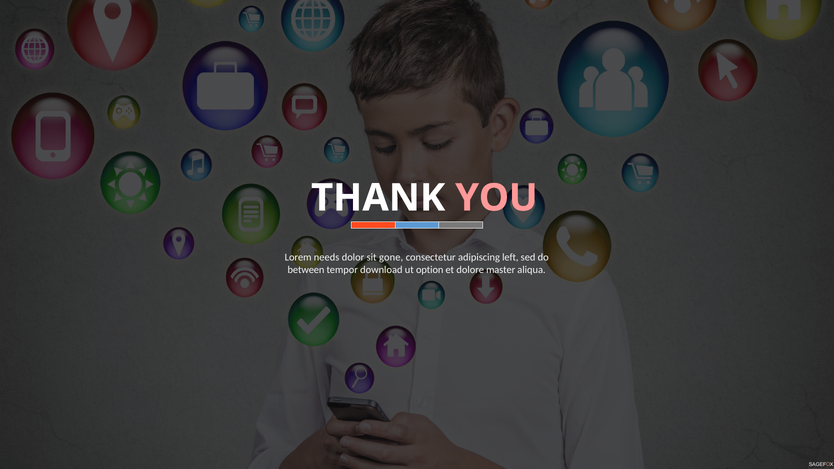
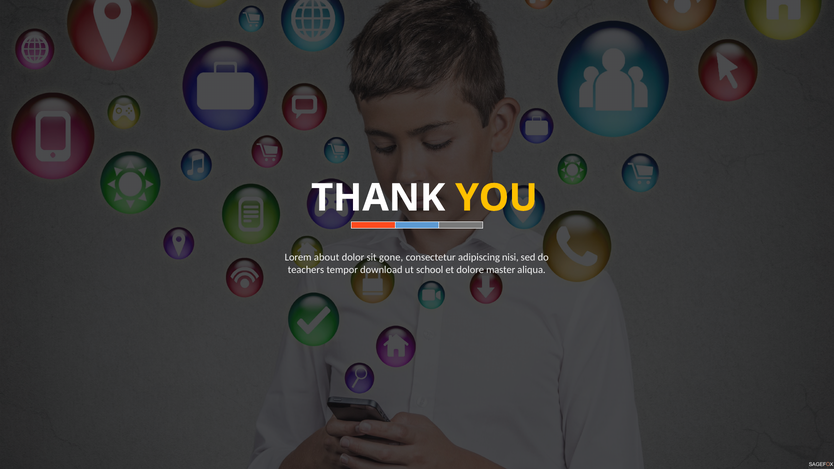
YOU colour: pink -> yellow (496, 198)
needs: needs -> about (327, 257)
left: left -> nisi (510, 257)
between: between -> teachers (306, 270)
option: option -> school (430, 270)
